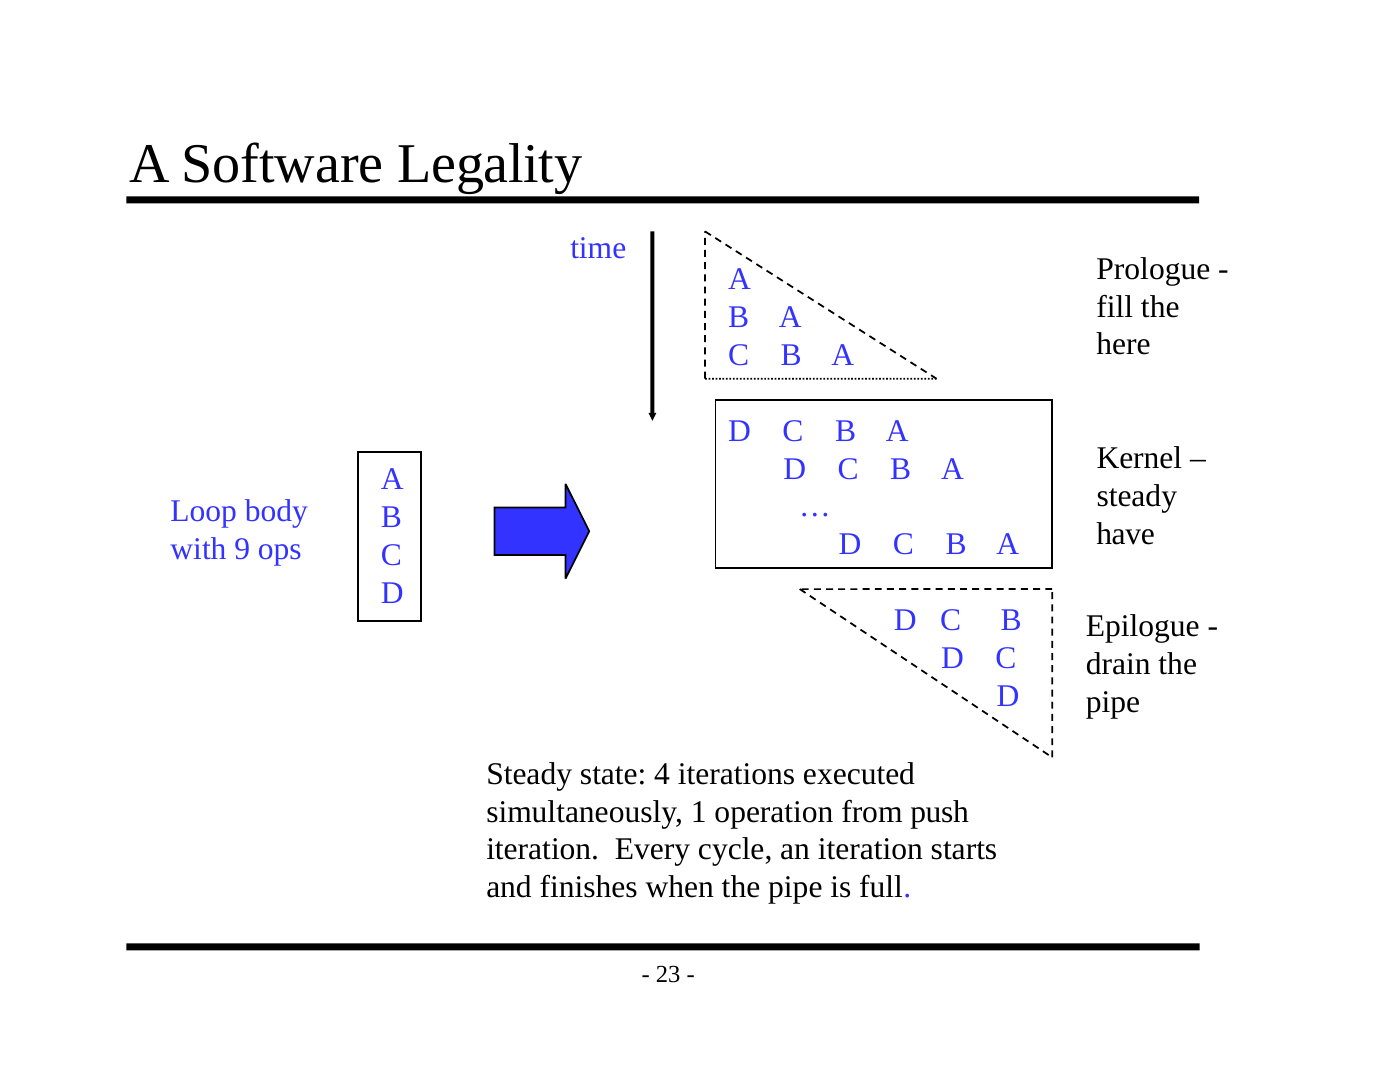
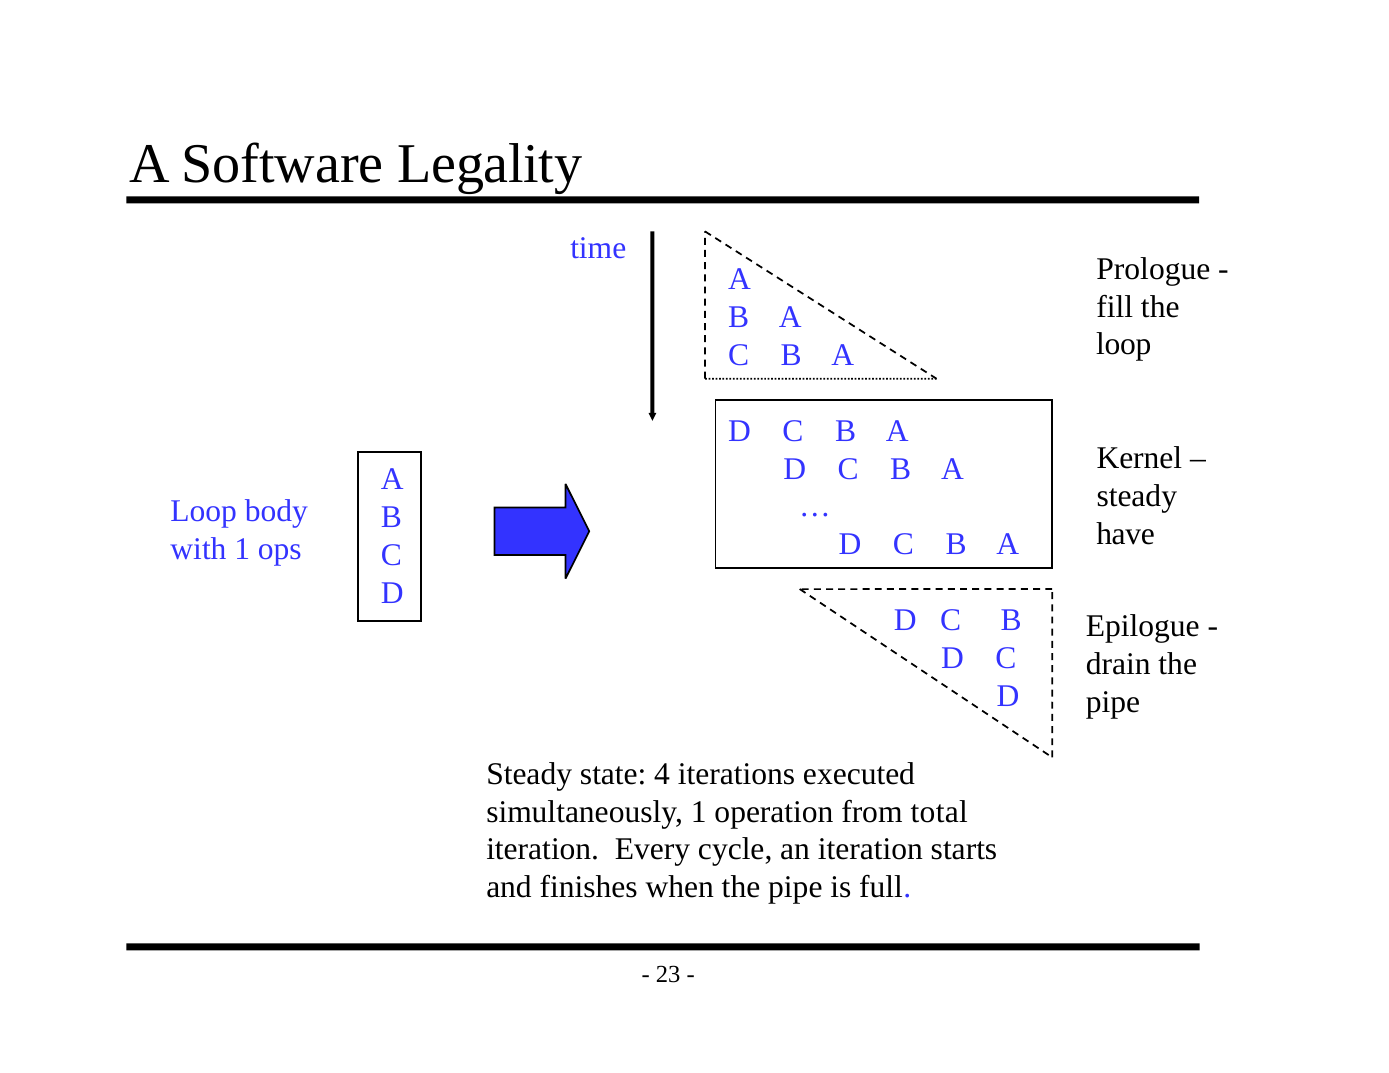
here: here -> loop (1124, 345)
with 9: 9 -> 1 (242, 549)
push: push -> total (939, 812)
